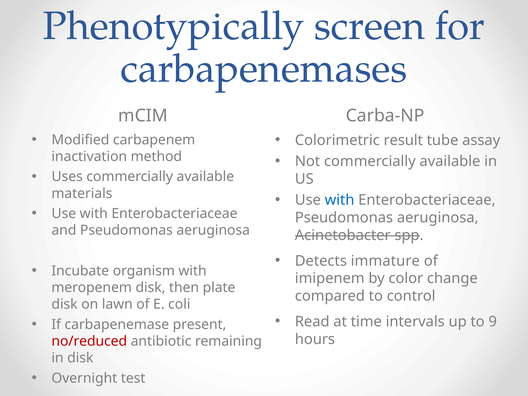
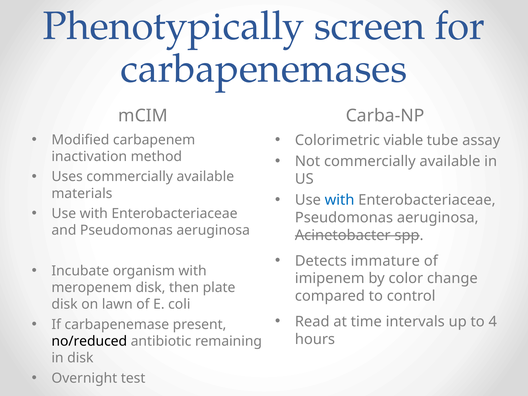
result: result -> viable (403, 140)
9: 9 -> 4 (493, 322)
no/reduced colour: red -> black (89, 341)
